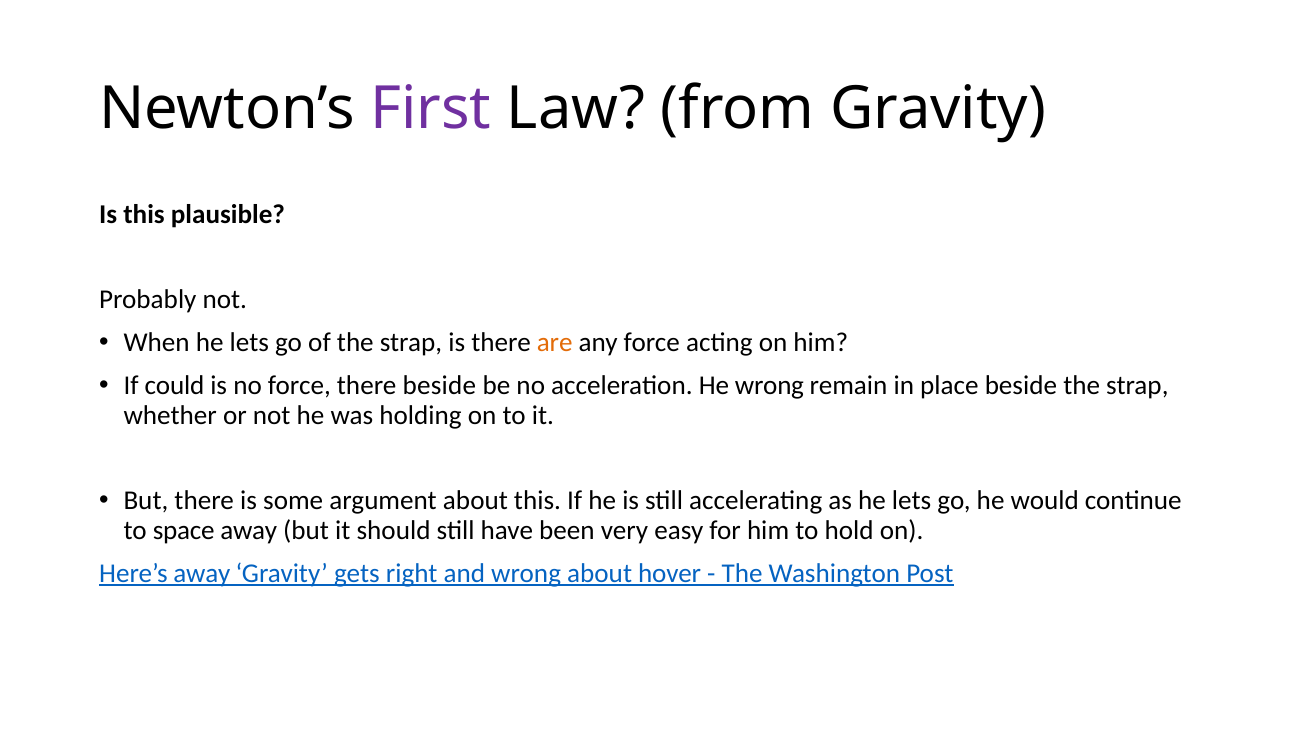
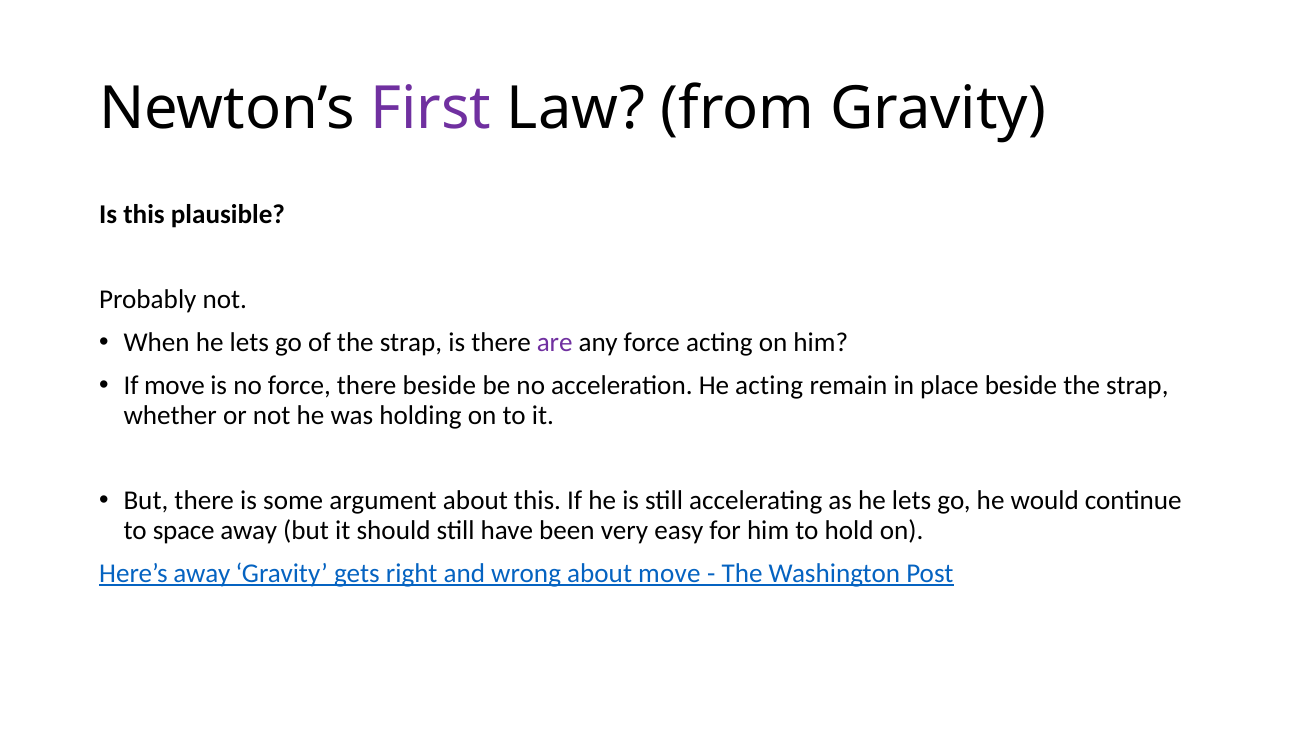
are colour: orange -> purple (555, 343)
If could: could -> move (175, 386)
He wrong: wrong -> acting (769, 386)
about hover: hover -> move (669, 573)
